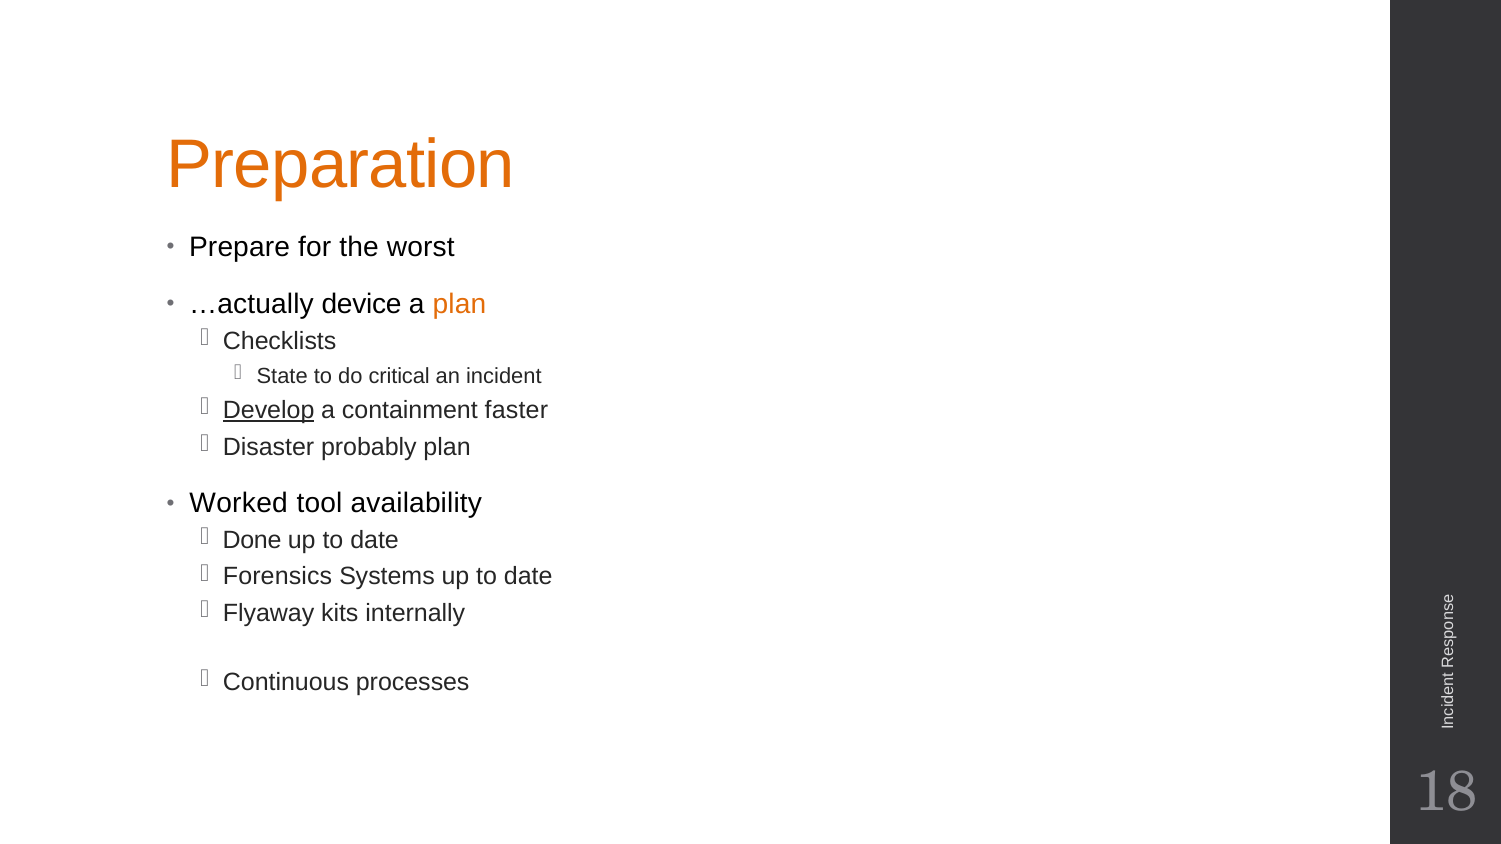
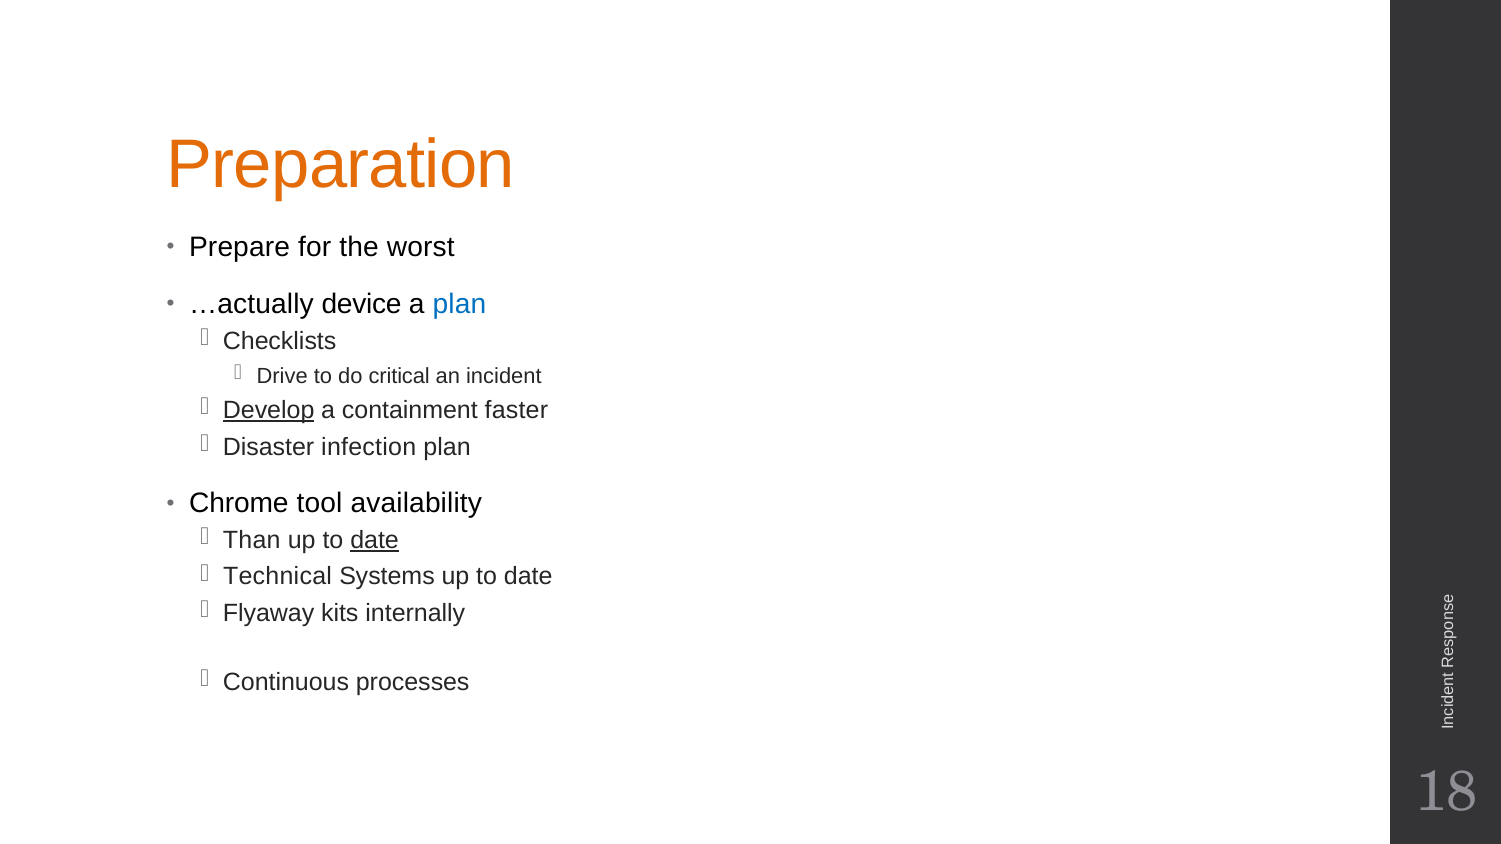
plan colour: orange -> blue (460, 304)
State: State -> Drive (282, 376)
probably: probably -> infection (369, 447)
Worked: Worked -> Chrome (239, 504)
Done: Done -> Than (252, 541)
date underline: none -> present (375, 541)
Forensics: Forensics -> Technical (278, 577)
